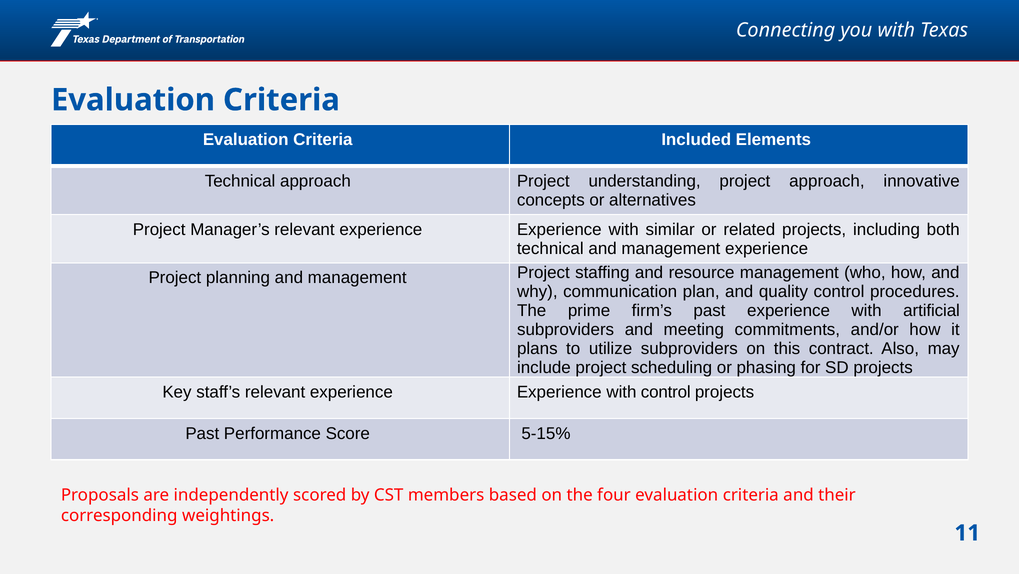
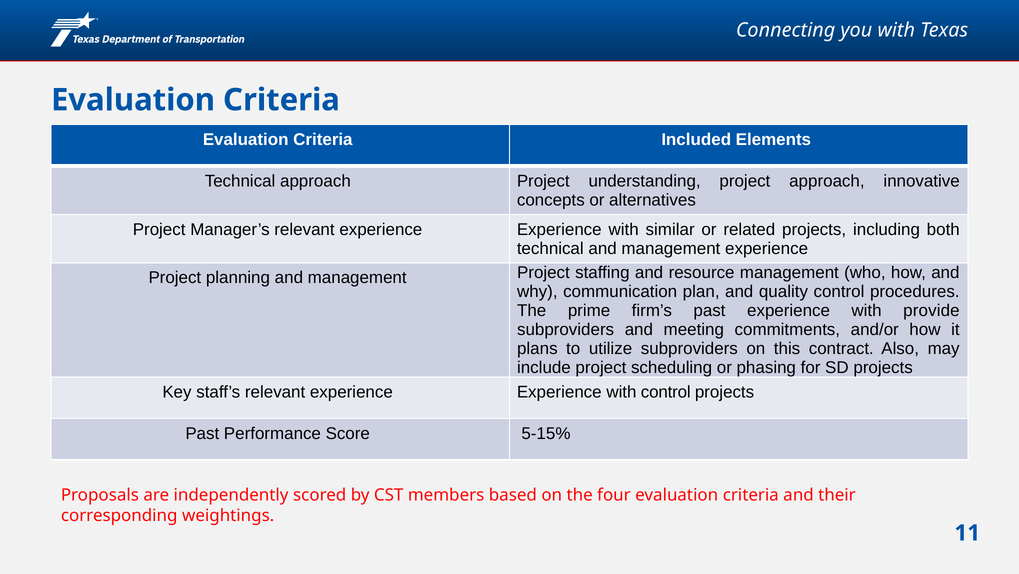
artificial: artificial -> provide (931, 311)
